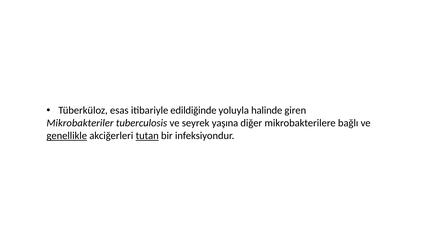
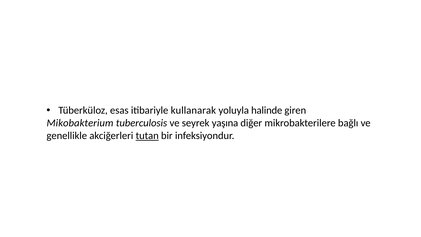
edildiğinde: edildiğinde -> kullanarak (193, 110)
Mikrobakteriler: Mikrobakteriler -> Mikobakterium (80, 123)
genellikle underline: present -> none (67, 136)
